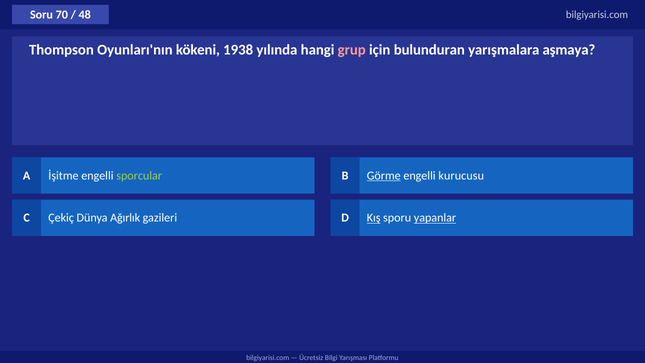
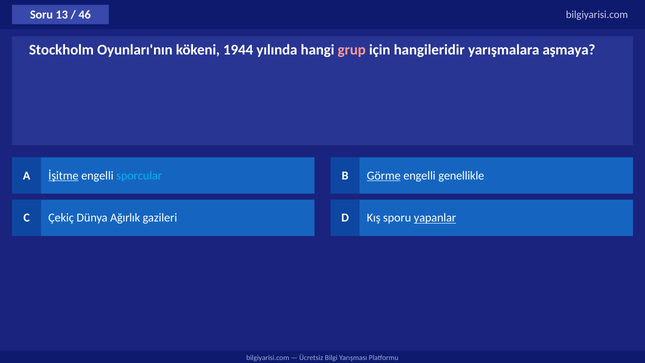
70: 70 -> 13 (62, 15)
48: 48 -> 46 (85, 15)
Thompson: Thompson -> Stockholm (61, 50)
1938: 1938 -> 1944 (238, 50)
bulunduran: bulunduran -> hangileridir (429, 50)
İşitme underline: none -> present (63, 176)
sporcular colour: light green -> light blue (139, 176)
kurucusu: kurucusu -> genellikle (461, 176)
Kış underline: present -> none (374, 218)
